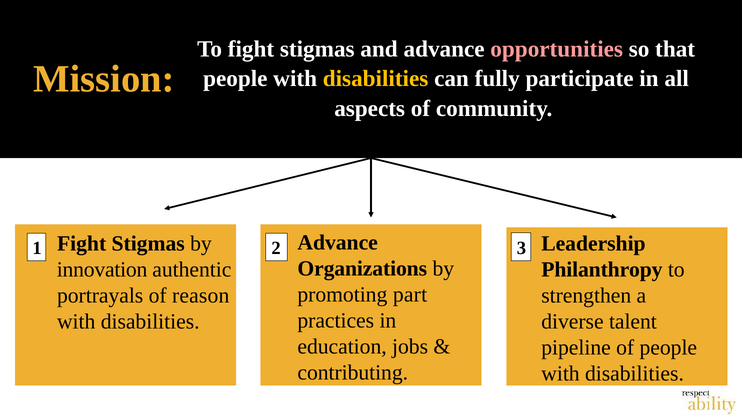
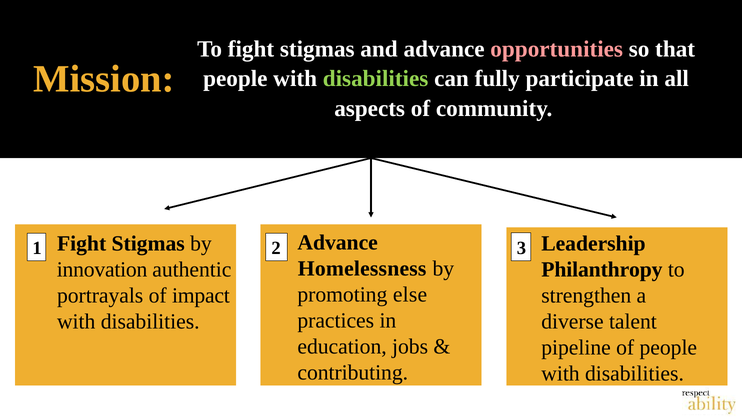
disabilities colour: yellow -> light green (376, 79)
Organizations: Organizations -> Homelessness (362, 268)
part: part -> else (410, 294)
reason: reason -> impact (201, 295)
